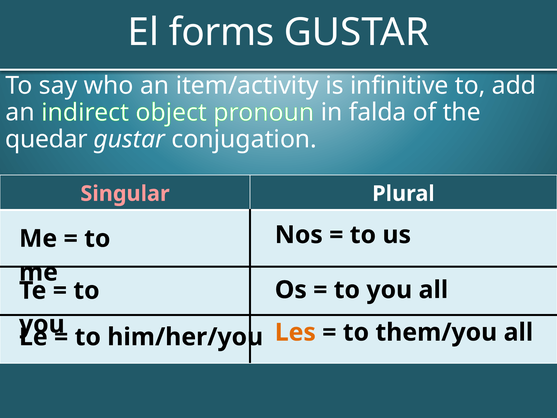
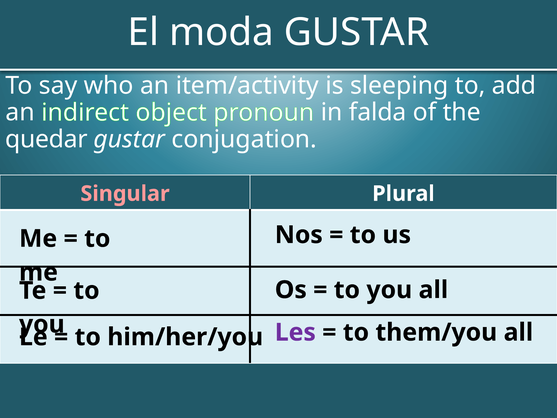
forms: forms -> moda (221, 32)
infinitive: infinitive -> sleeping (399, 86)
Les colour: orange -> purple (295, 332)
